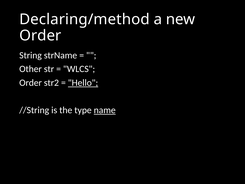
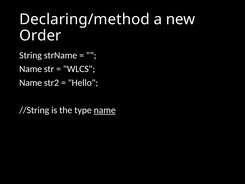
Other: Other -> Name (31, 69)
Order: Order -> Name (31, 83)
Hello underline: present -> none (83, 83)
